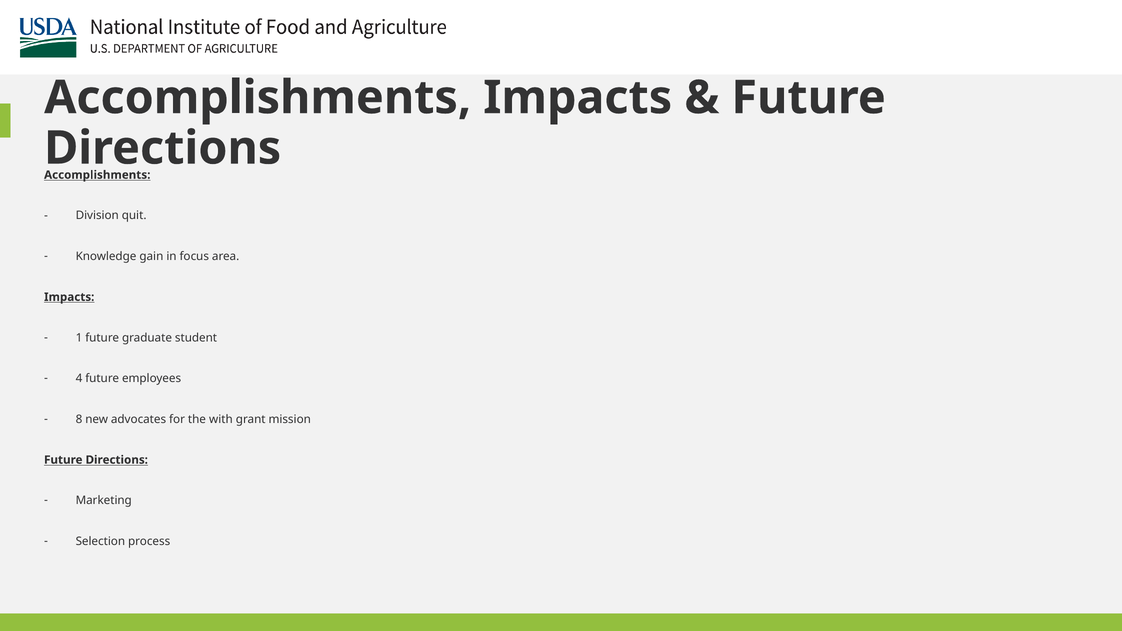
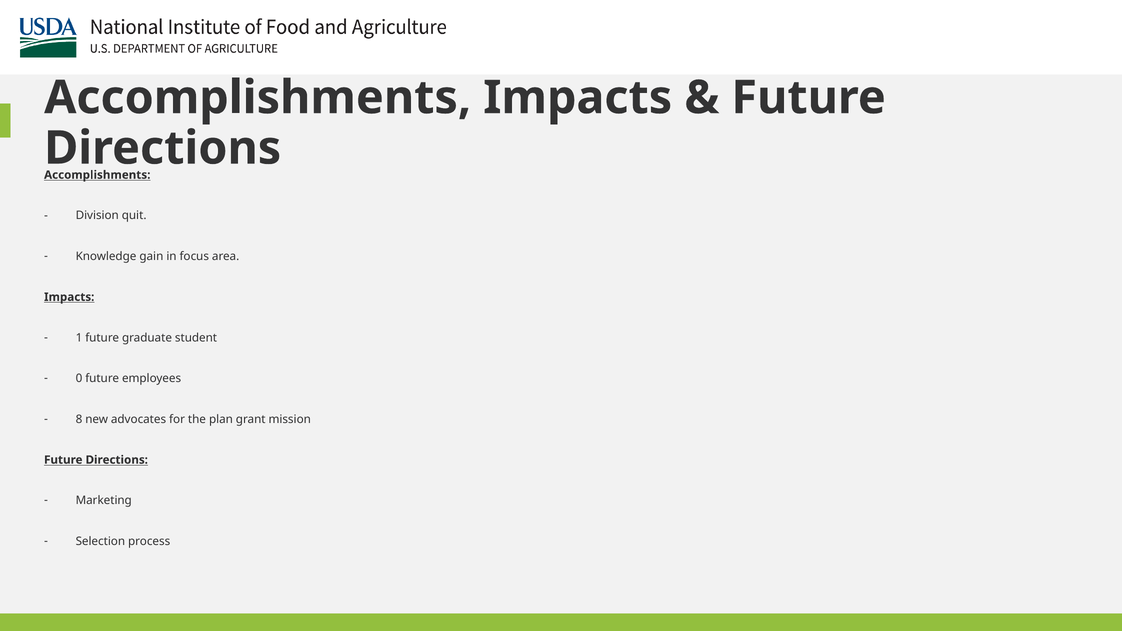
4: 4 -> 0 (79, 379)
with: with -> plan (221, 419)
